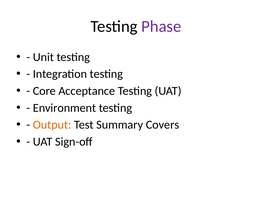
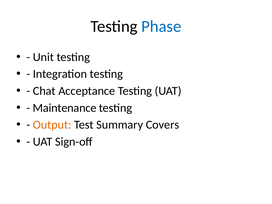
Phase colour: purple -> blue (161, 26)
Core: Core -> Chat (44, 91)
Environment: Environment -> Maintenance (65, 108)
